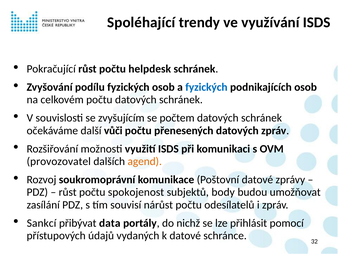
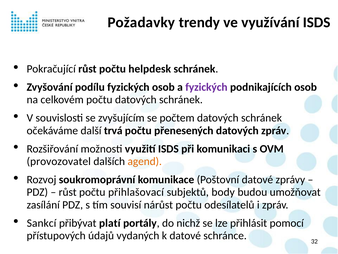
Spoléhající: Spoléhající -> Požadavky (141, 22)
fyzických colour: blue -> purple (206, 87)
vůči: vůči -> trvá (113, 130)
spokojenost: spokojenost -> přihlašovací (136, 192)
data: data -> platí (110, 223)
